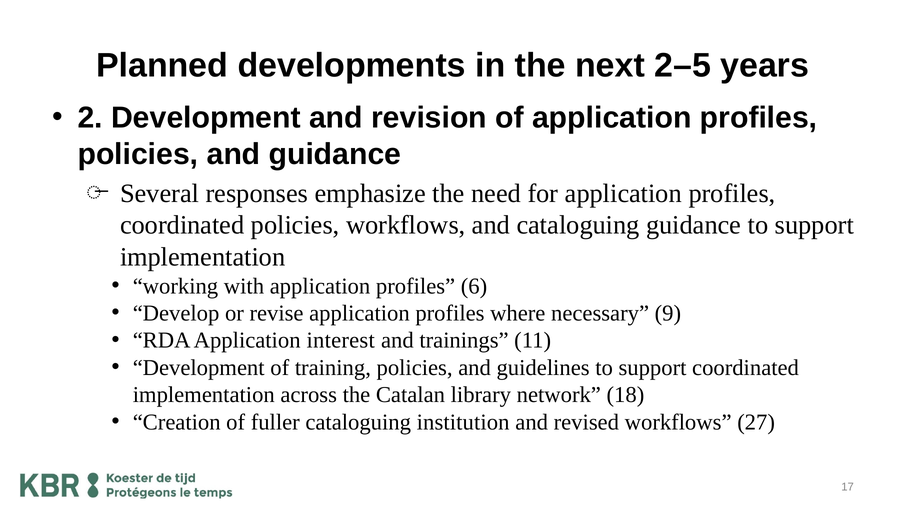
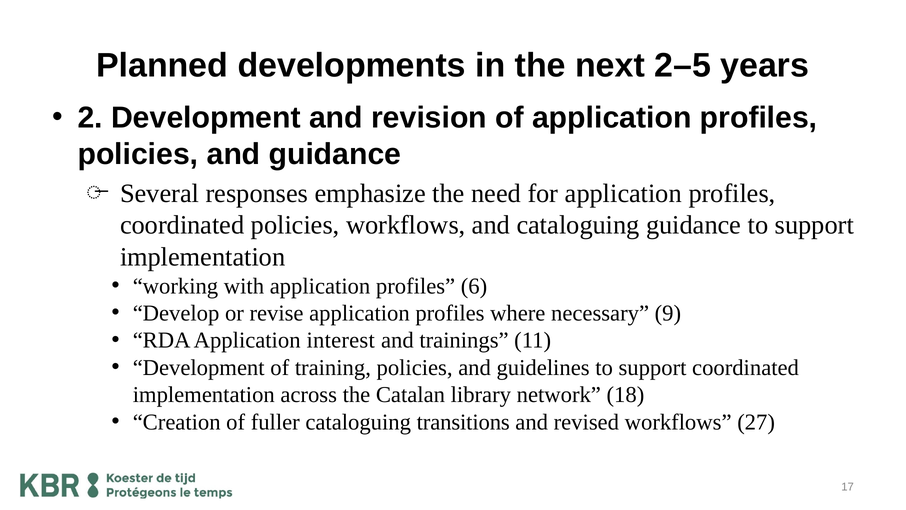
institution: institution -> transitions (463, 422)
